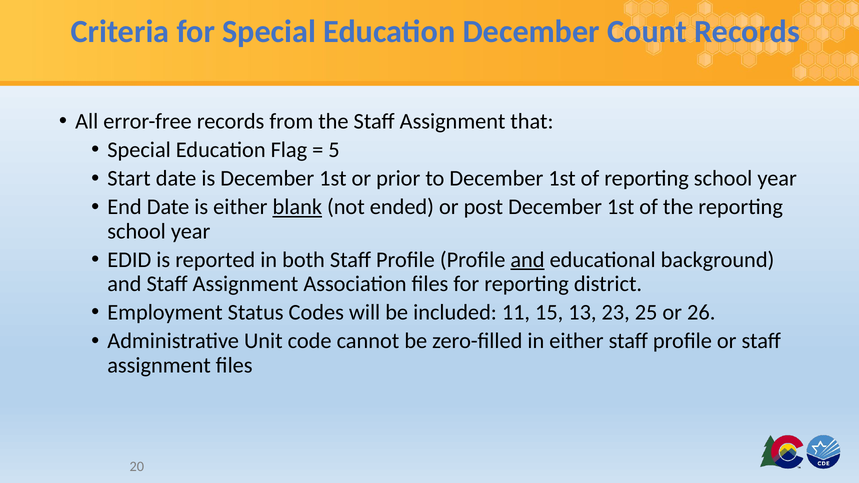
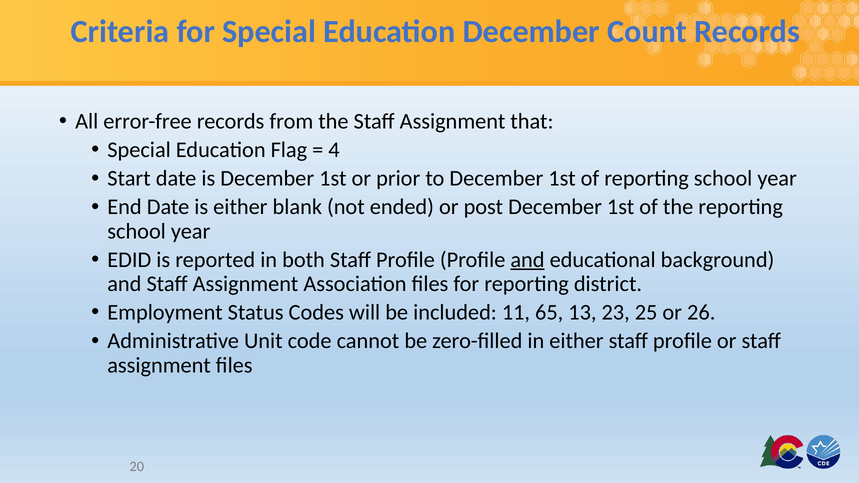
5: 5 -> 4 (334, 150)
blank underline: present -> none (297, 207)
15: 15 -> 65 (549, 313)
